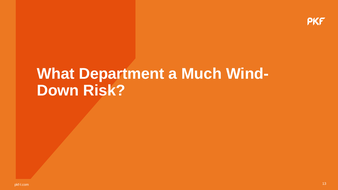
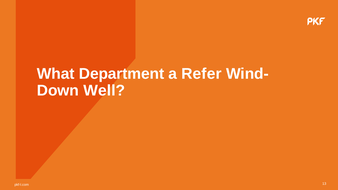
Much: Much -> Refer (201, 74)
Risk: Risk -> Well (104, 91)
